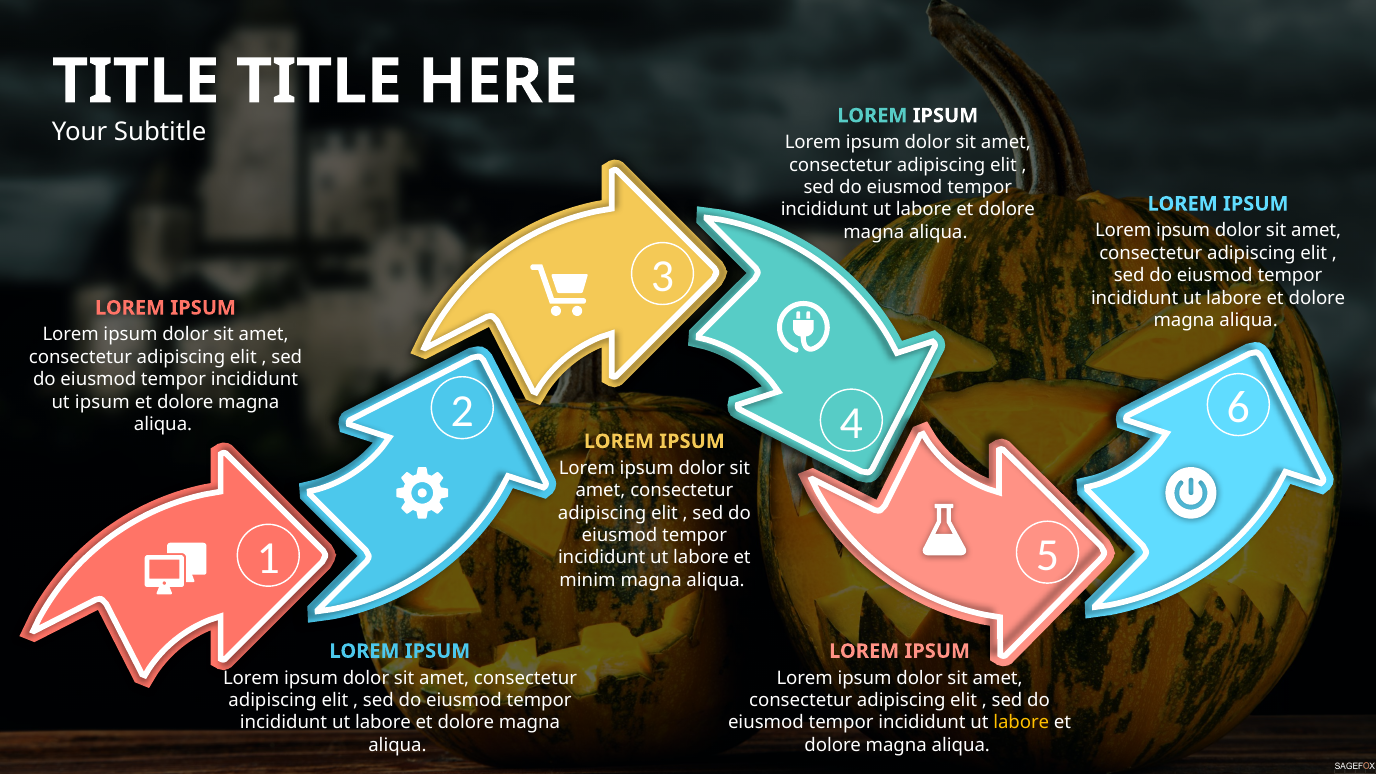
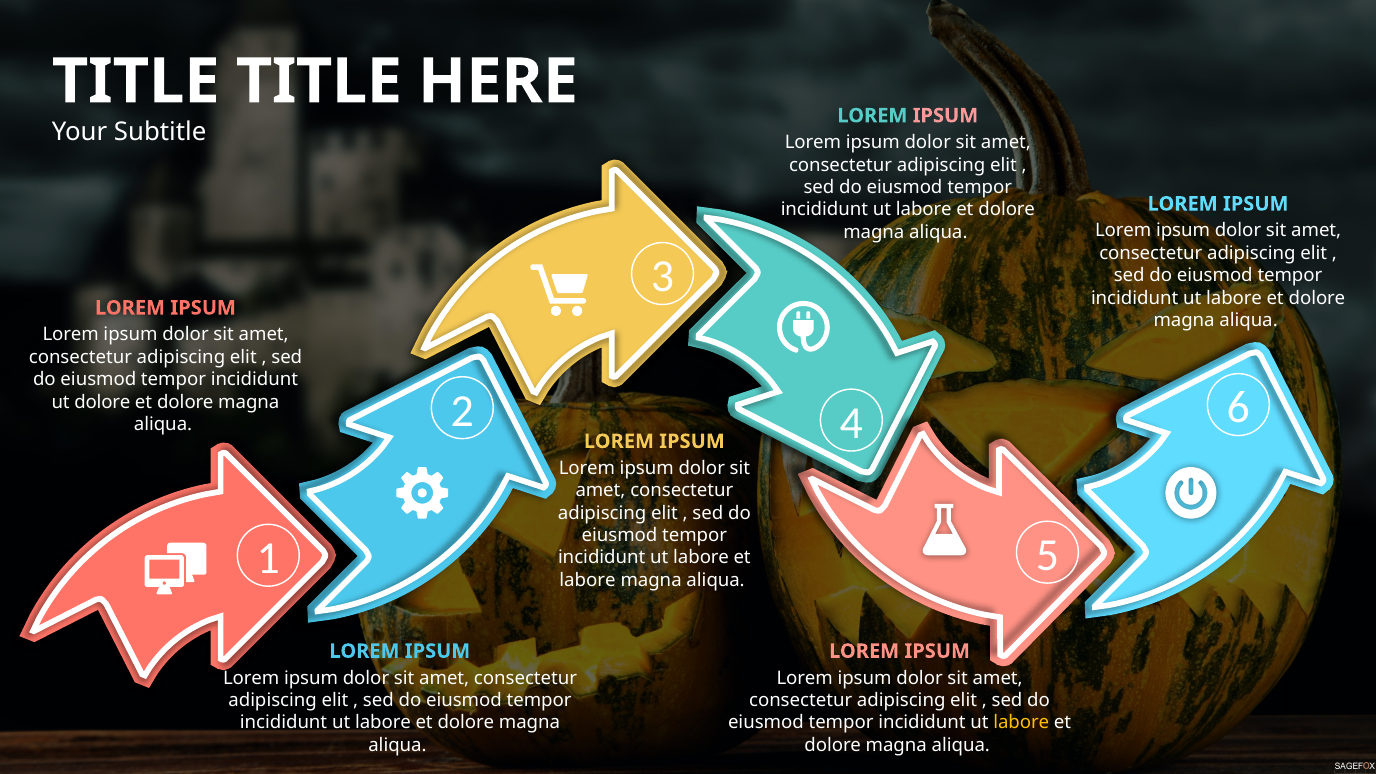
IPSUM colour: white -> pink (945, 116)
ut ipsum: ipsum -> dolore (102, 402)
minim: minim -> labore (587, 580)
